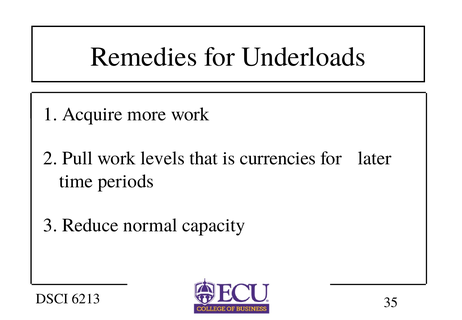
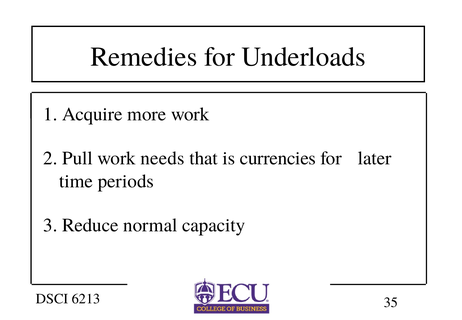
levels: levels -> needs (163, 158)
